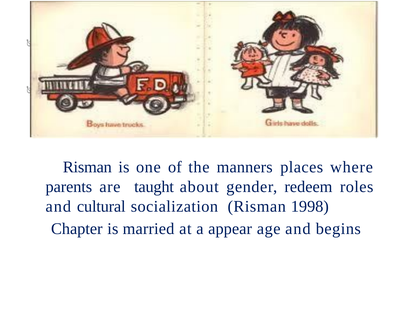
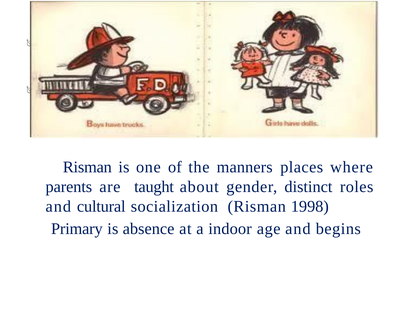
redeem: redeem -> distinct (308, 187)
Chapter: Chapter -> Primary (77, 229)
married: married -> absence (149, 229)
appear: appear -> indoor (230, 229)
